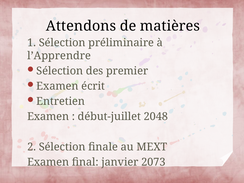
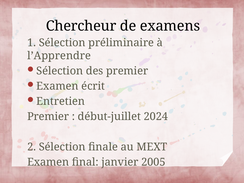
Attendons: Attendons -> Chercheur (81, 26)
matières: matières -> examens (170, 26)
Examen: Examen -> Premier (48, 117)
2048: 2048 -> 2024 (156, 117)
2073: 2073 -> 2005 (153, 162)
